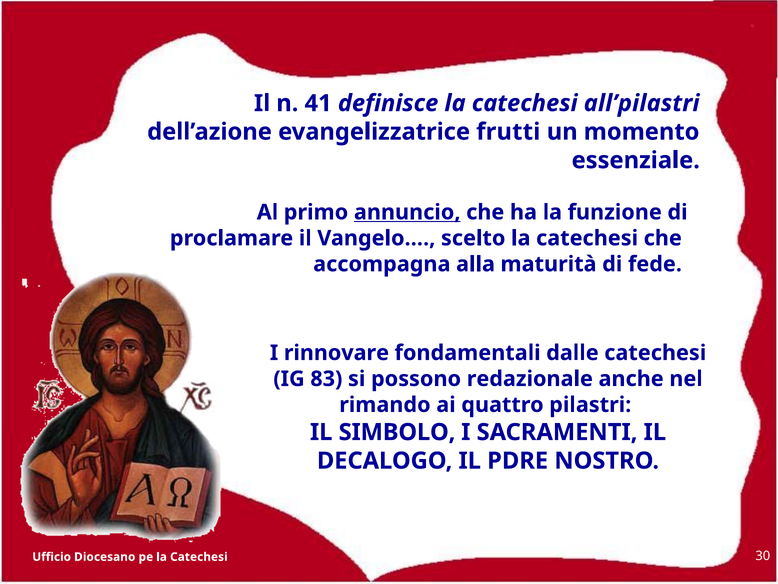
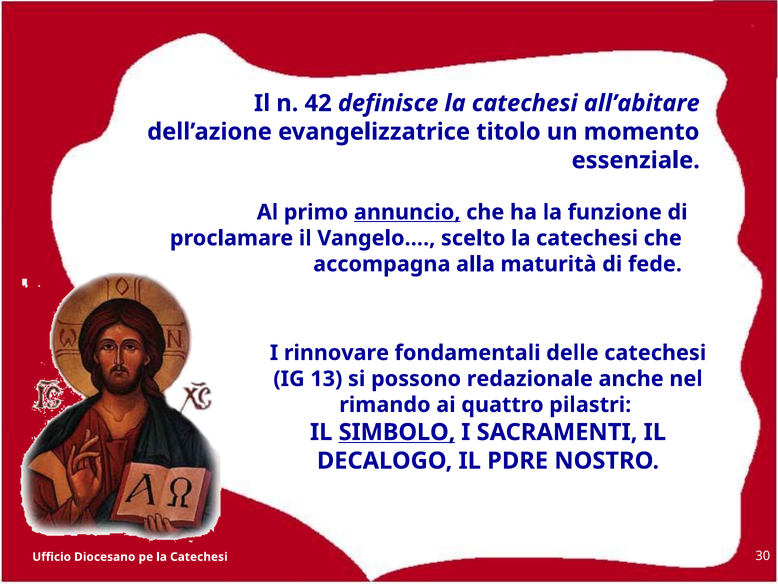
41: 41 -> 42 (318, 103)
all’pilastri: all’pilastri -> all’abitare (642, 103)
frutti: frutti -> titolo (508, 132)
dalle: dalle -> delle (572, 353)
83: 83 -> 13 (326, 379)
SIMBOLO underline: none -> present (397, 432)
